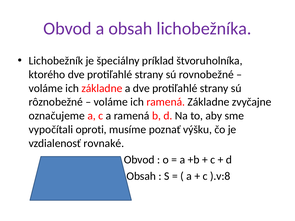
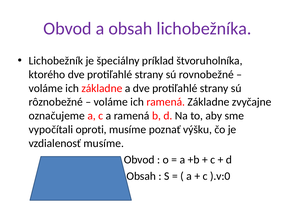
vzdialenosť rovnaké: rovnaké -> musíme (104, 143)
).v:8: ).v:8 -> ).v:0 (220, 176)
